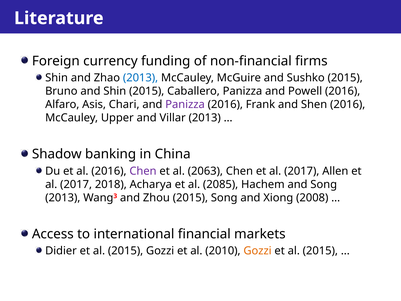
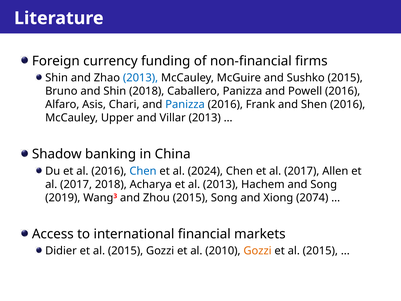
Shin 2015: 2015 -> 2018 (147, 91)
Panizza colour: purple -> blue (185, 104)
Chen colour: purple -> blue (143, 171)
2063: 2063 -> 2024 (205, 171)
al 2085: 2085 -> 2013 (221, 184)
2013: 2013 -> 2019 (63, 198)
2008: 2008 -> 2074 (312, 198)
